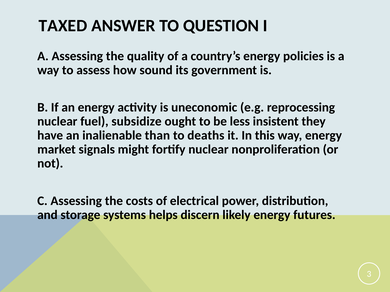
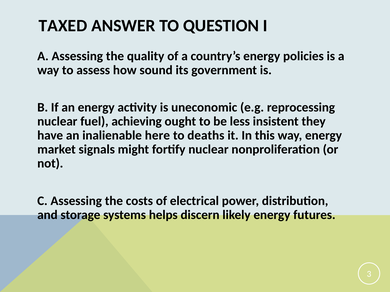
subsidize: subsidize -> achieving (137, 122)
than: than -> here (157, 136)
